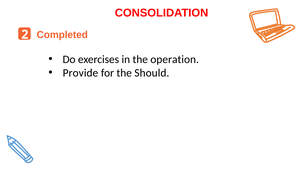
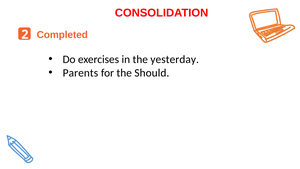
operation: operation -> yesterday (175, 59)
Provide: Provide -> Parents (80, 73)
